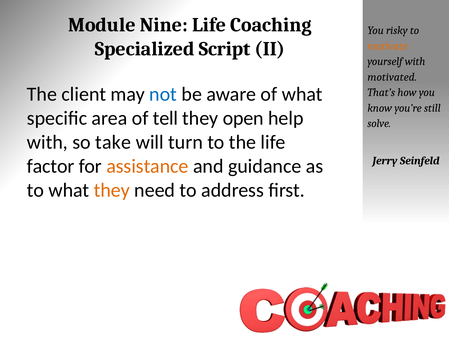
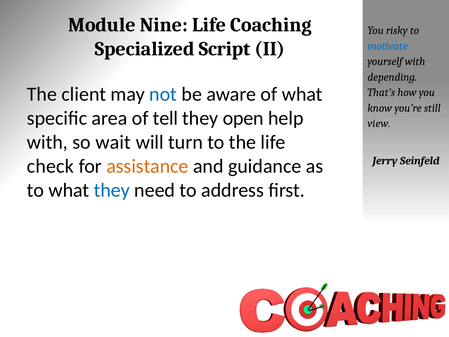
motivate colour: orange -> blue (388, 46)
motivated: motivated -> depending (392, 77)
solve: solve -> view (379, 123)
take: take -> wait (113, 142)
factor: factor -> check (50, 166)
they colour: orange -> blue (112, 190)
